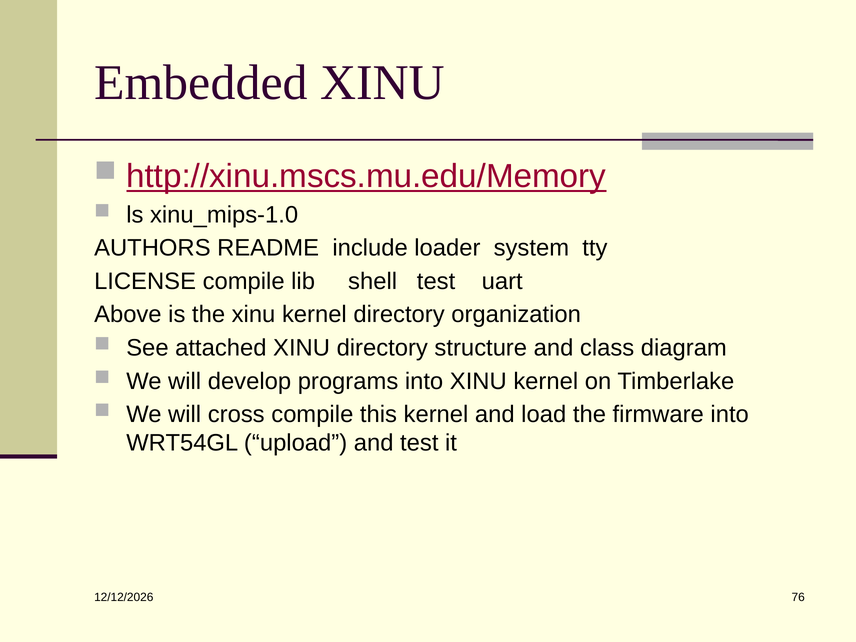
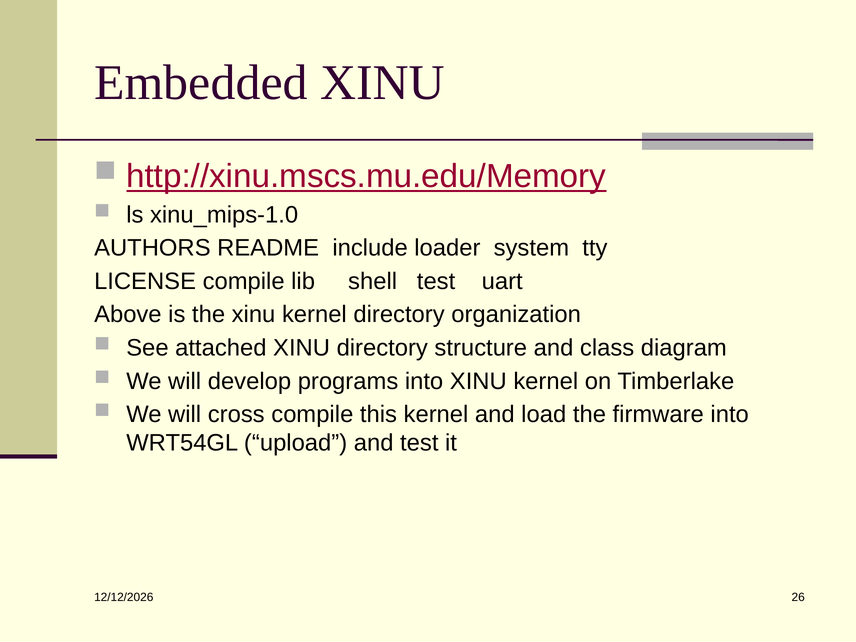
76: 76 -> 26 (798, 597)
